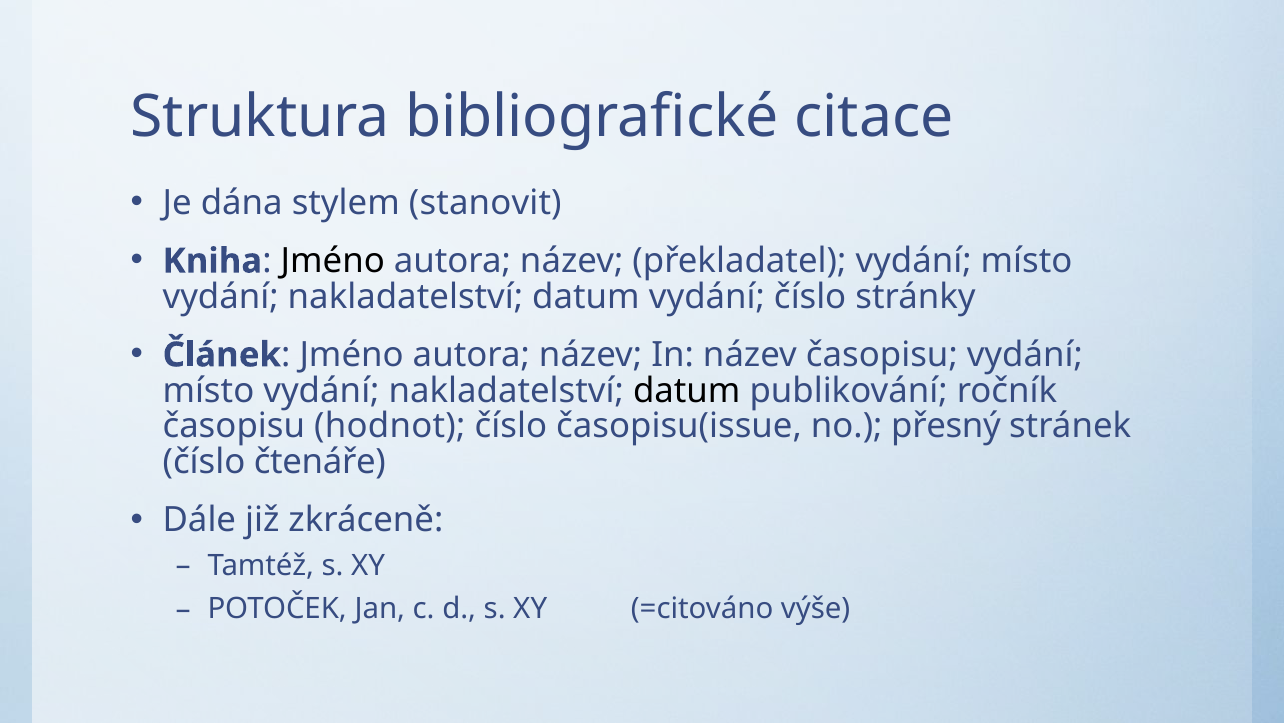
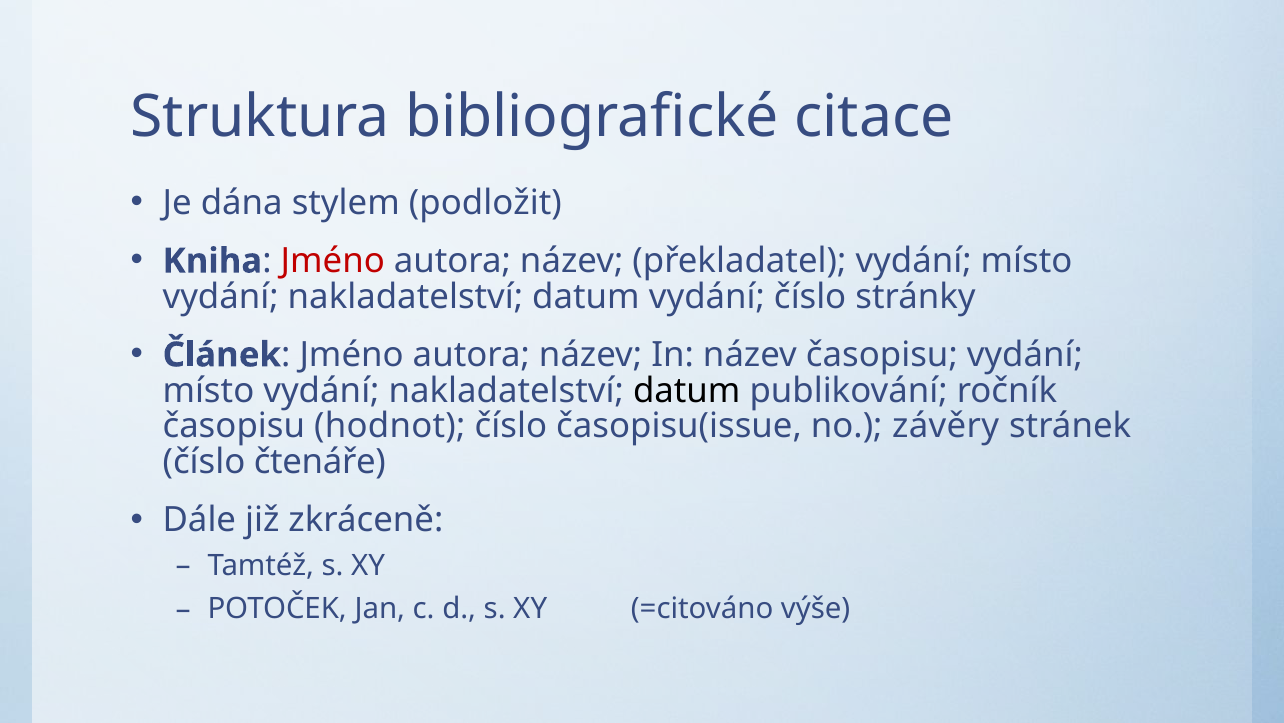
stanovit: stanovit -> podložit (485, 203)
Jméno colour: black -> red (333, 261)
přesný: přesný -> závěry (946, 426)
